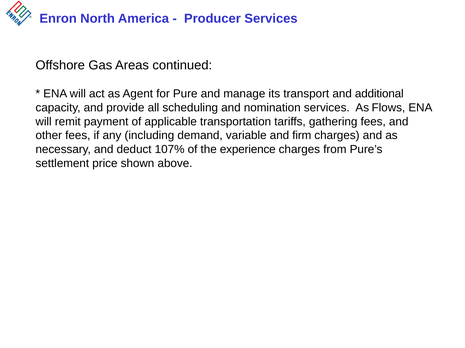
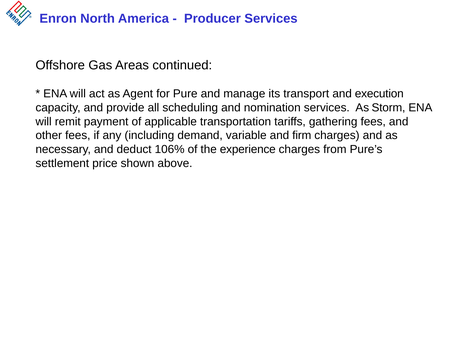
additional: additional -> execution (379, 94)
Flows: Flows -> Storm (388, 108)
107%: 107% -> 106% (170, 150)
